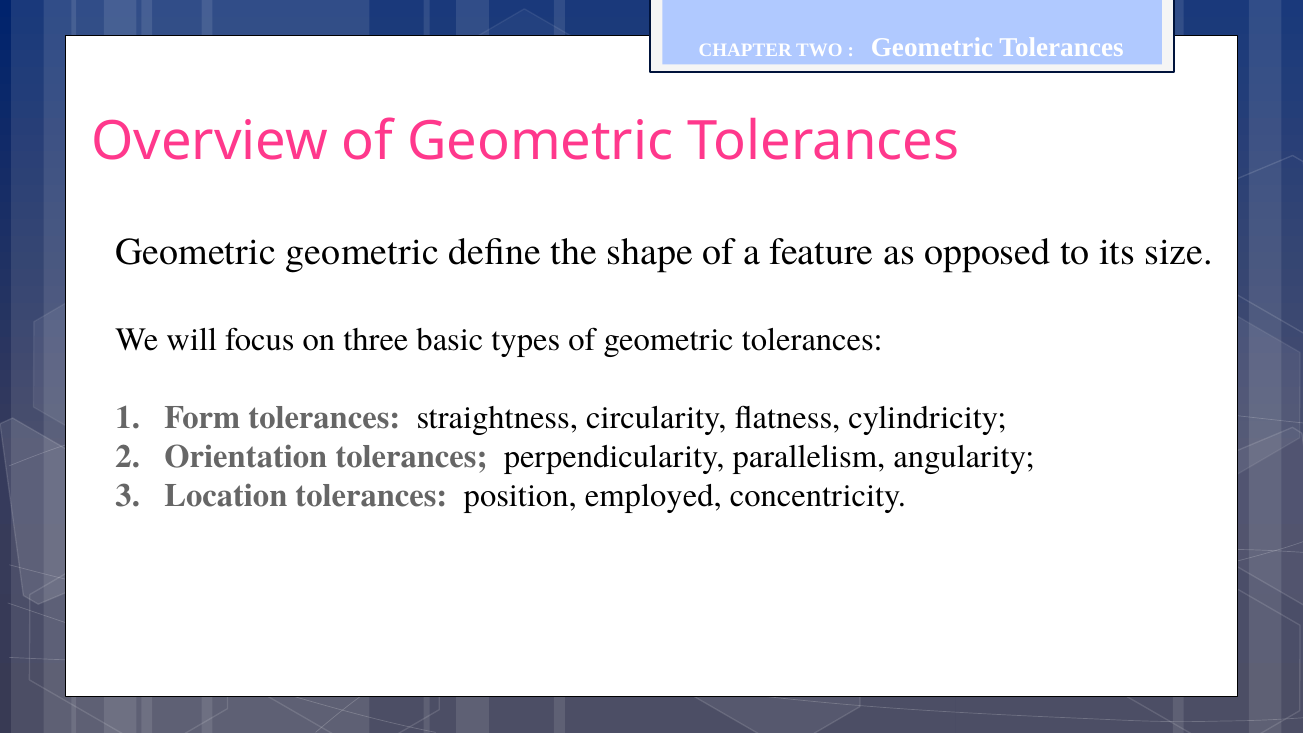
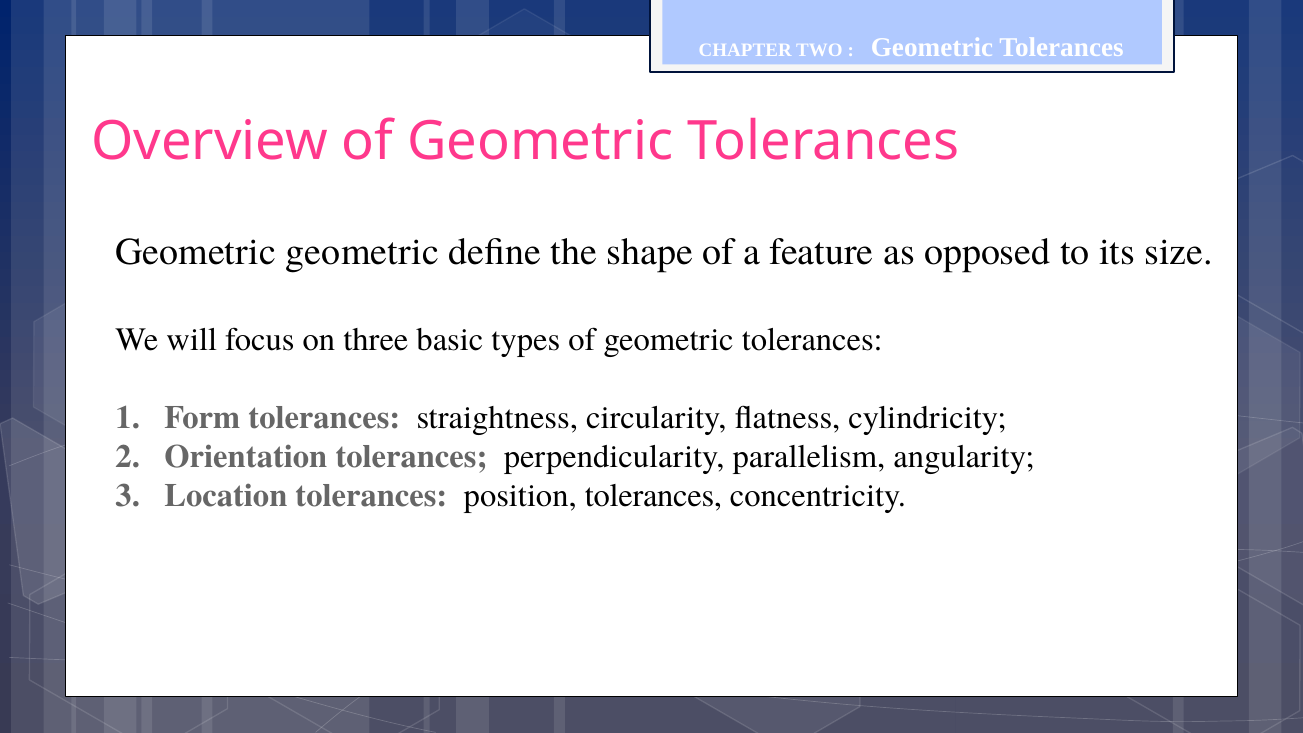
position employed: employed -> tolerances (653, 496)
